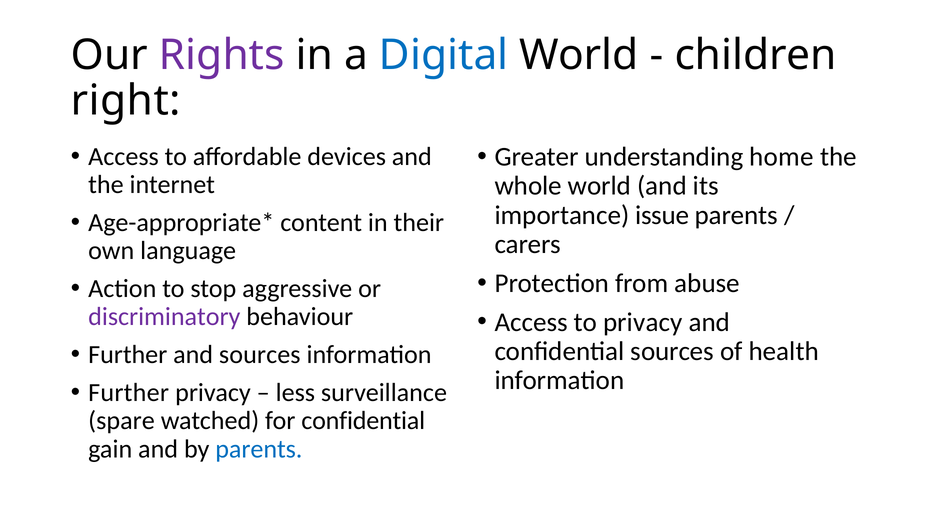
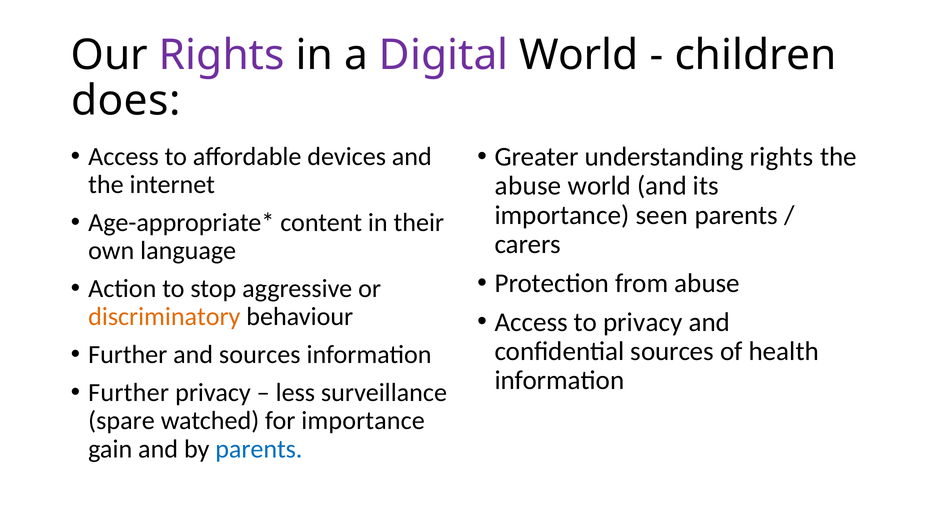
Digital colour: blue -> purple (444, 55)
right: right -> does (126, 101)
understanding home: home -> rights (782, 157)
whole: whole -> abuse (528, 186)
issue: issue -> seen (662, 215)
discriminatory colour: purple -> orange (164, 317)
for confidential: confidential -> importance (363, 421)
